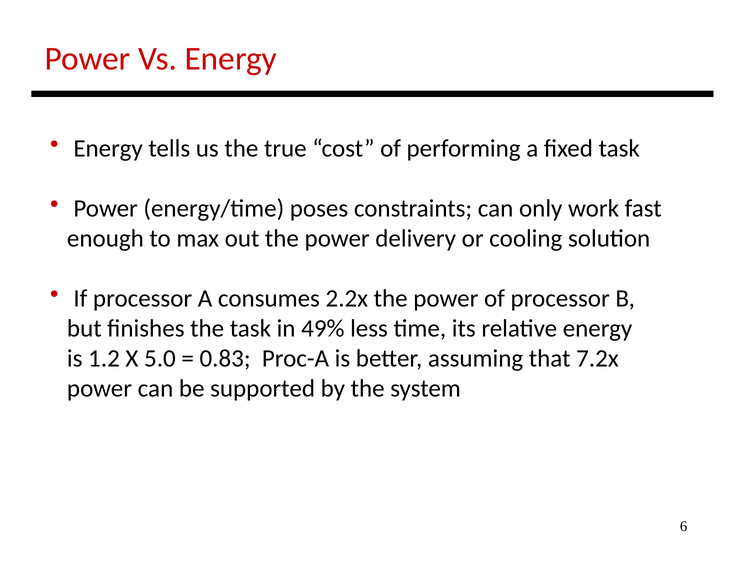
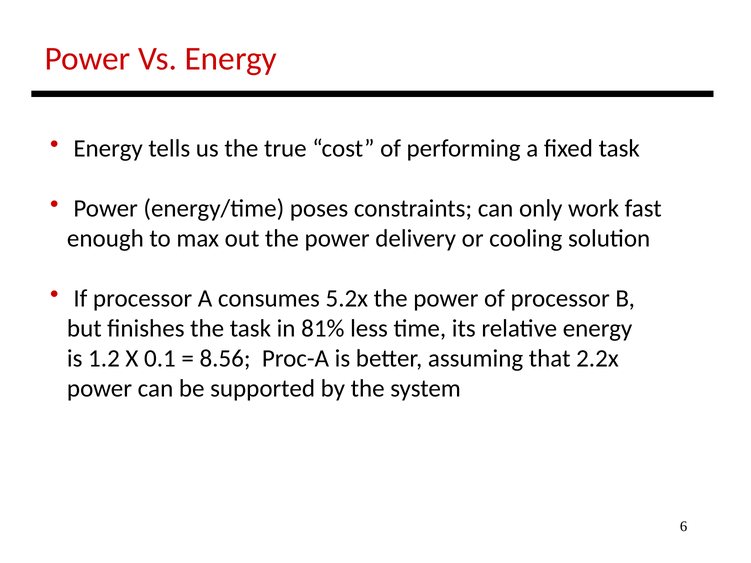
2.2x: 2.2x -> 5.2x (347, 299)
49%: 49% -> 81% (323, 329)
5.0: 5.0 -> 0.1 (160, 359)
0.83: 0.83 -> 8.56 (225, 359)
7.2x: 7.2x -> 2.2x (597, 359)
